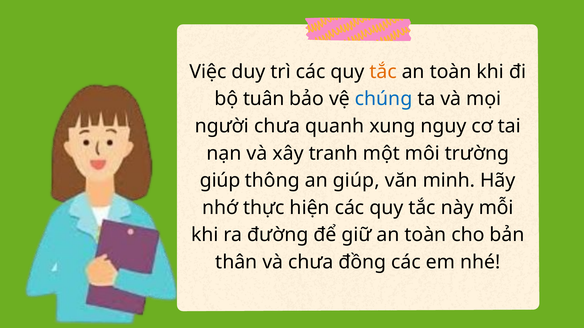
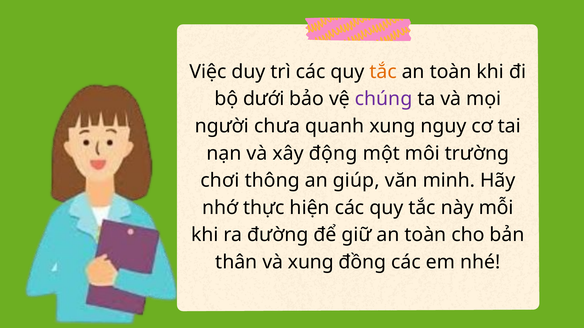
tuân: tuân -> dưới (264, 99)
chúng colour: blue -> purple (384, 99)
tranh: tranh -> động (333, 154)
giúp: giúp -> chơi (220, 181)
và chưa: chưa -> xung (311, 263)
